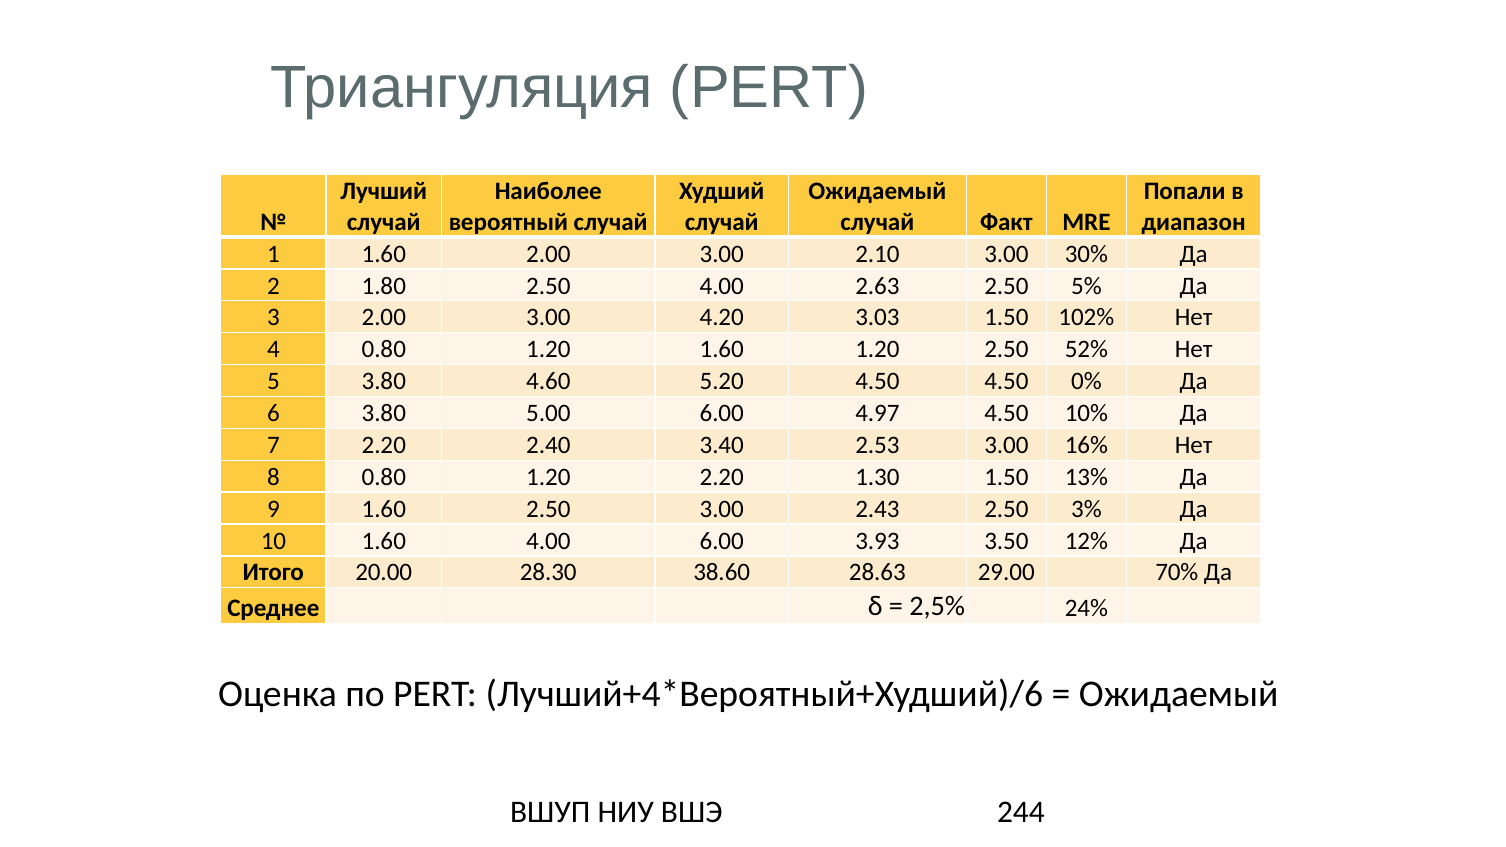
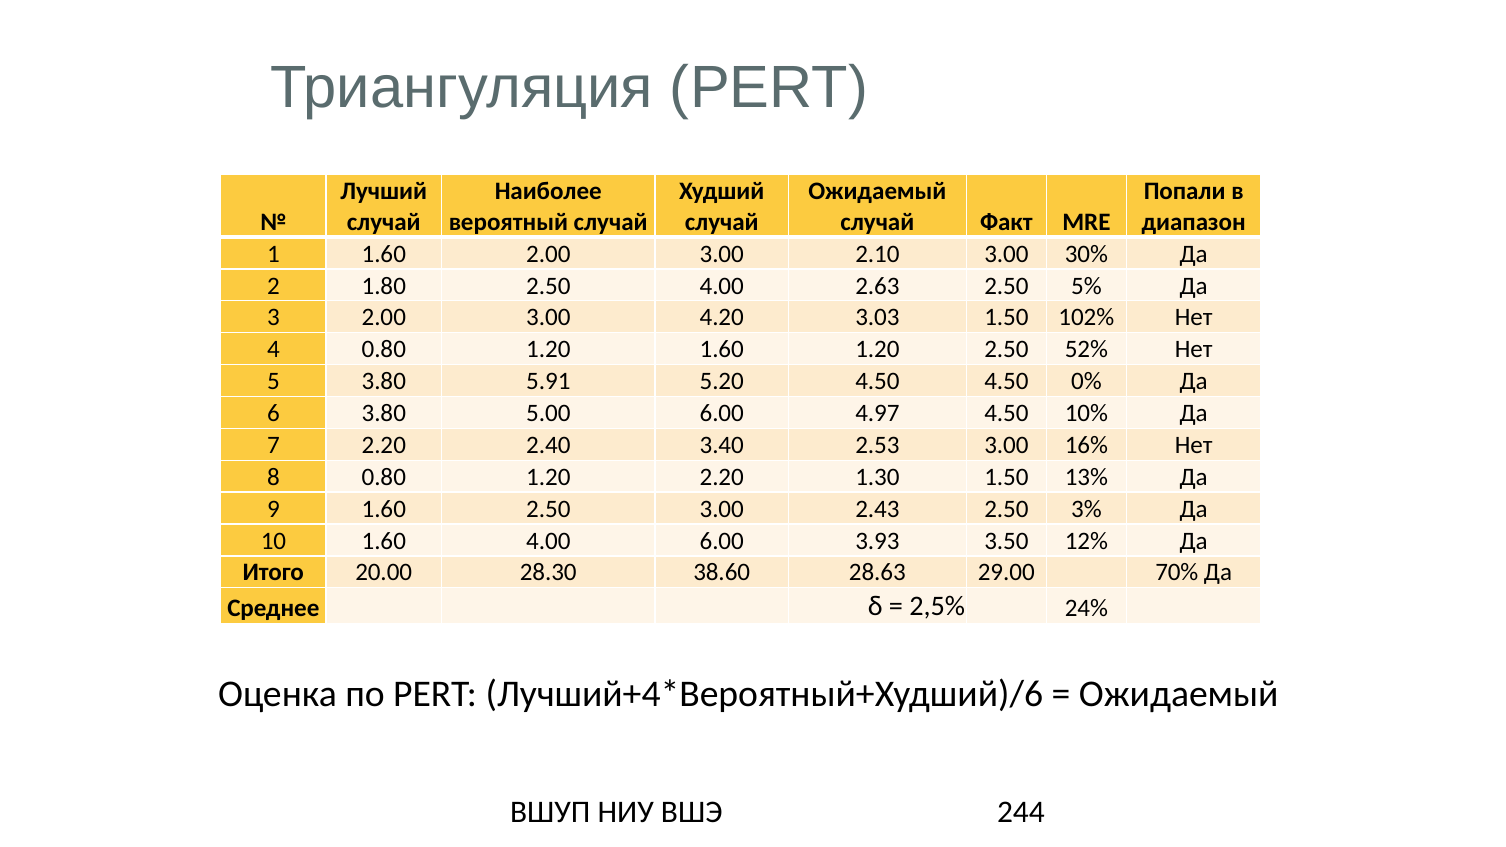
4.60: 4.60 -> 5.91 (548, 381)
